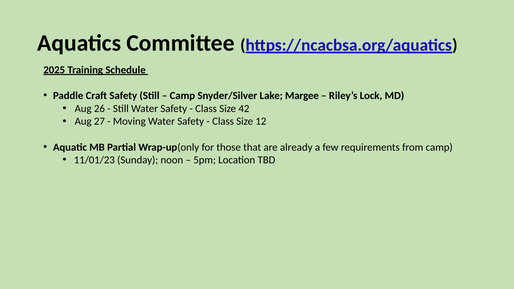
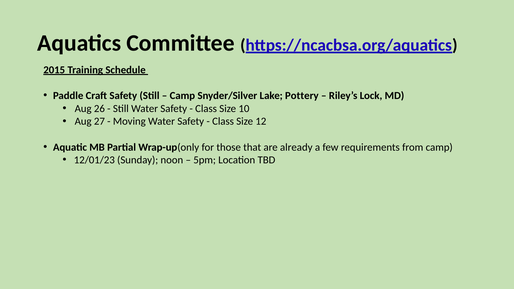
2025: 2025 -> 2015 (54, 70)
Margee: Margee -> Pottery (302, 96)
42: 42 -> 10 (244, 109)
11/01/23: 11/01/23 -> 12/01/23 (94, 160)
